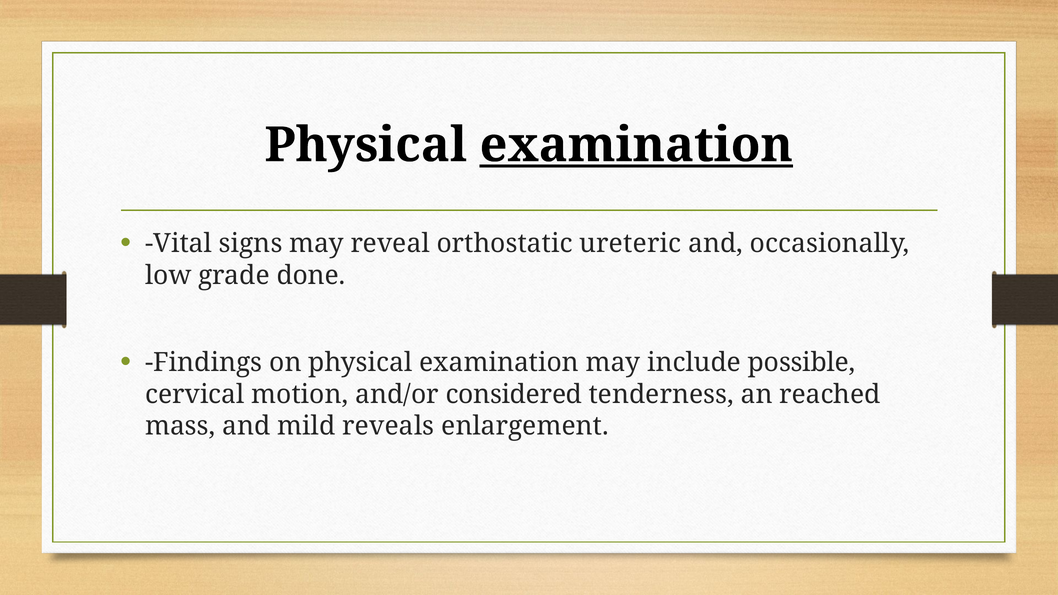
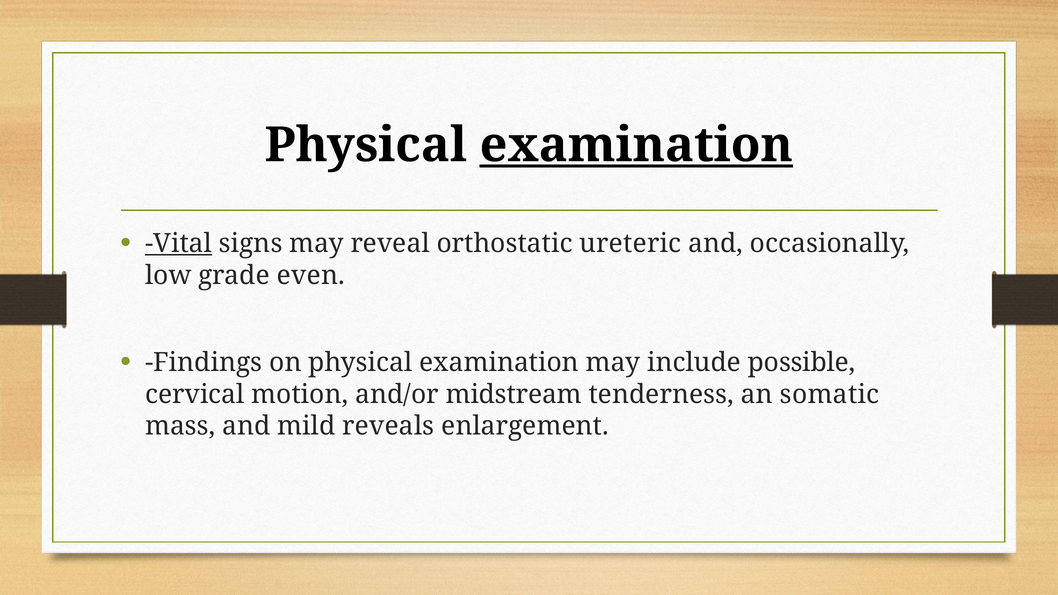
Vital underline: none -> present (179, 244)
done: done -> even (311, 275)
considered: considered -> midstream (514, 394)
reached: reached -> somatic (830, 394)
